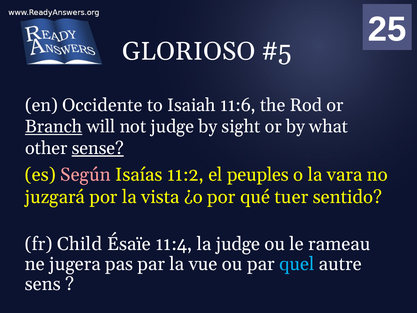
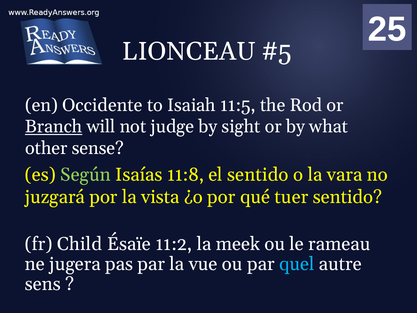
GLORIOSO: GLORIOSO -> LIONCEAU (189, 51)
11:6: 11:6 -> 11:5 (238, 105)
sense underline: present -> none (98, 148)
Según colour: pink -> light green (85, 175)
11:2: 11:2 -> 11:8 (186, 175)
el peuples: peuples -> sentido (258, 175)
11:4: 11:4 -> 11:2 (174, 244)
la judge: judge -> meek (238, 244)
